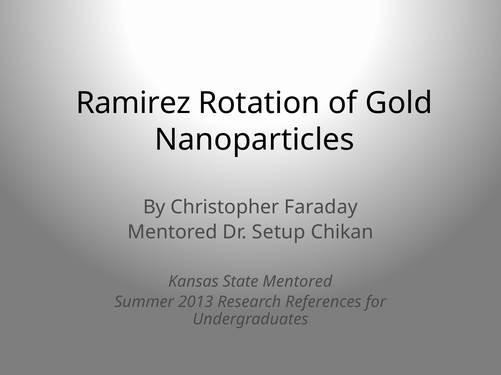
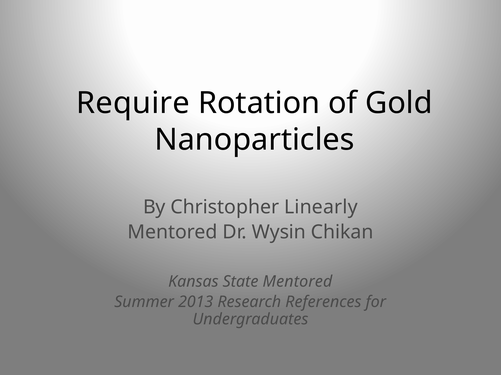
Ramirez: Ramirez -> Require (133, 103)
Faraday: Faraday -> Linearly (321, 208)
Setup: Setup -> Wysin (279, 233)
